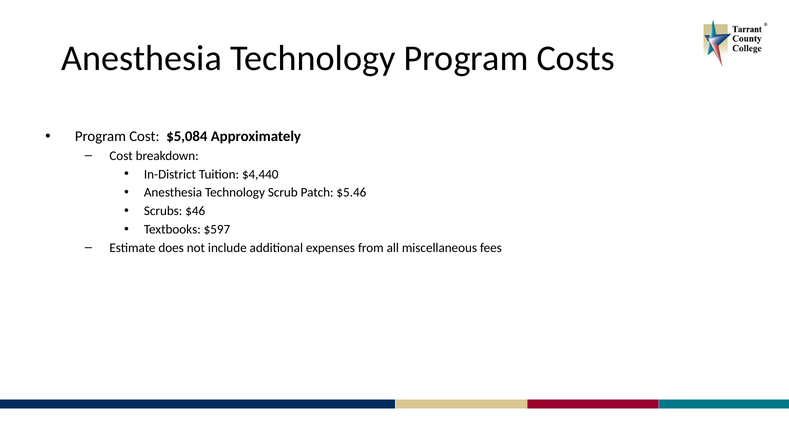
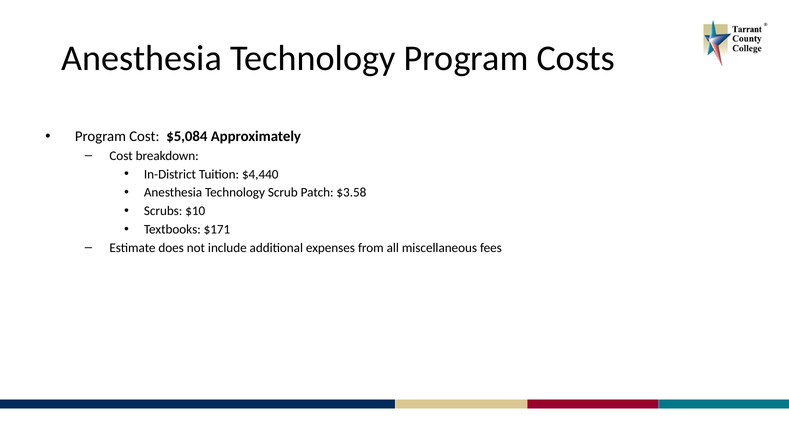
$5.46: $5.46 -> $3.58 (351, 193)
$46: $46 -> $10 (195, 211)
$597: $597 -> $171 (217, 229)
